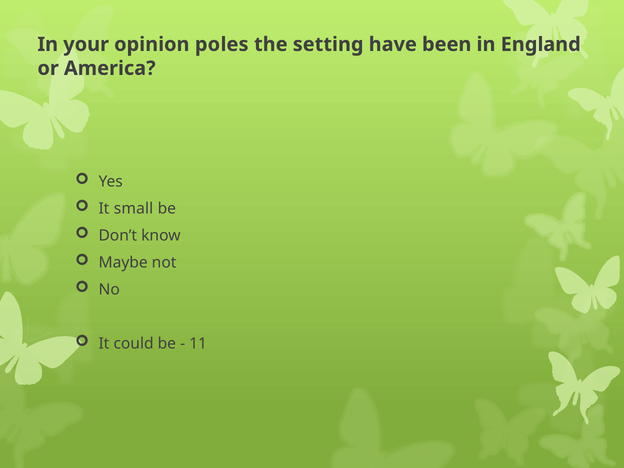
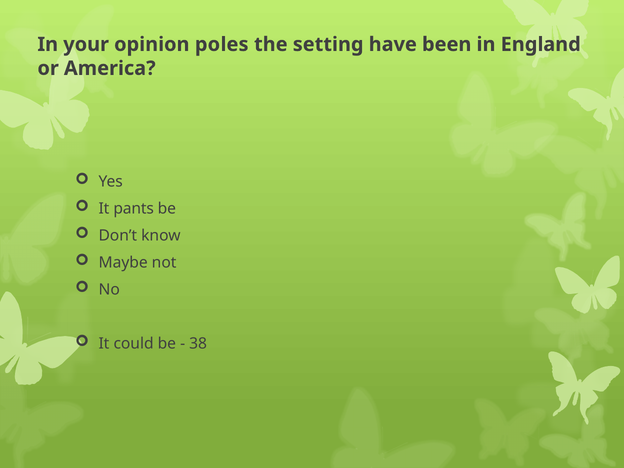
small: small -> pants (134, 209)
11: 11 -> 38 (198, 344)
